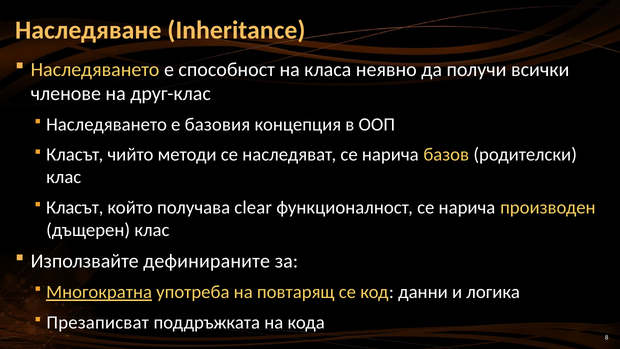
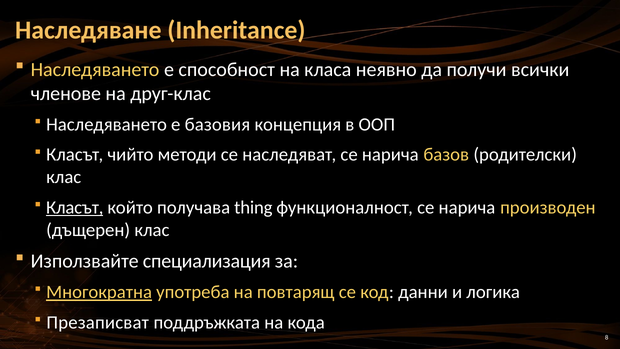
Класът underline: none -> present (75, 207)
clear: clear -> thing (253, 207)
дефинираните: дефинираните -> специализация (207, 261)
